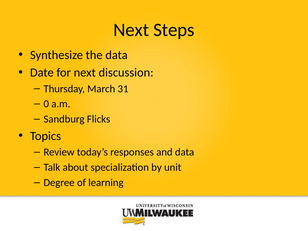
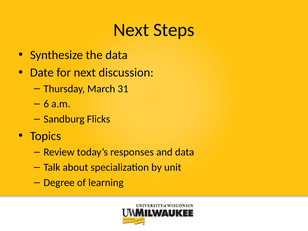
0: 0 -> 6 (46, 104)
